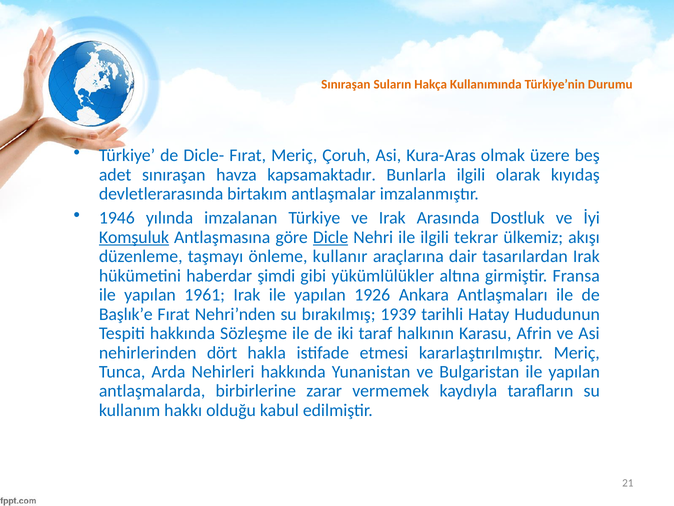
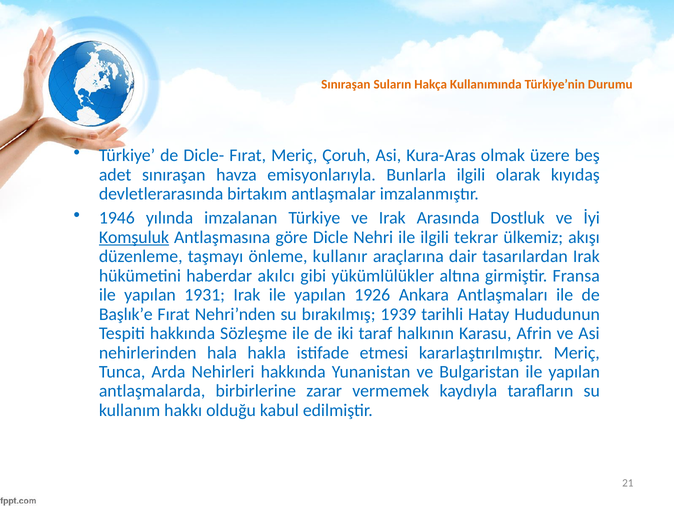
kapsamaktadır: kapsamaktadır -> emisyonlarıyla (322, 175)
Dicle underline: present -> none (331, 237)
şimdi: şimdi -> akılcı (276, 275)
1961: 1961 -> 1931 (205, 295)
dört: dört -> hala (222, 352)
